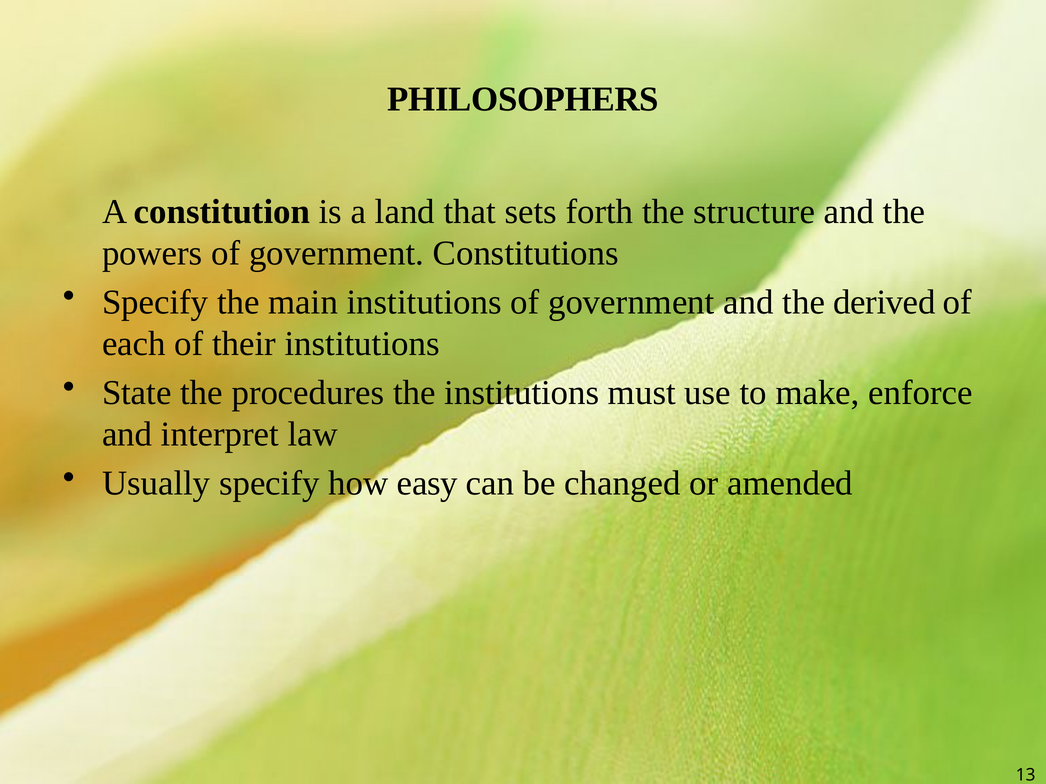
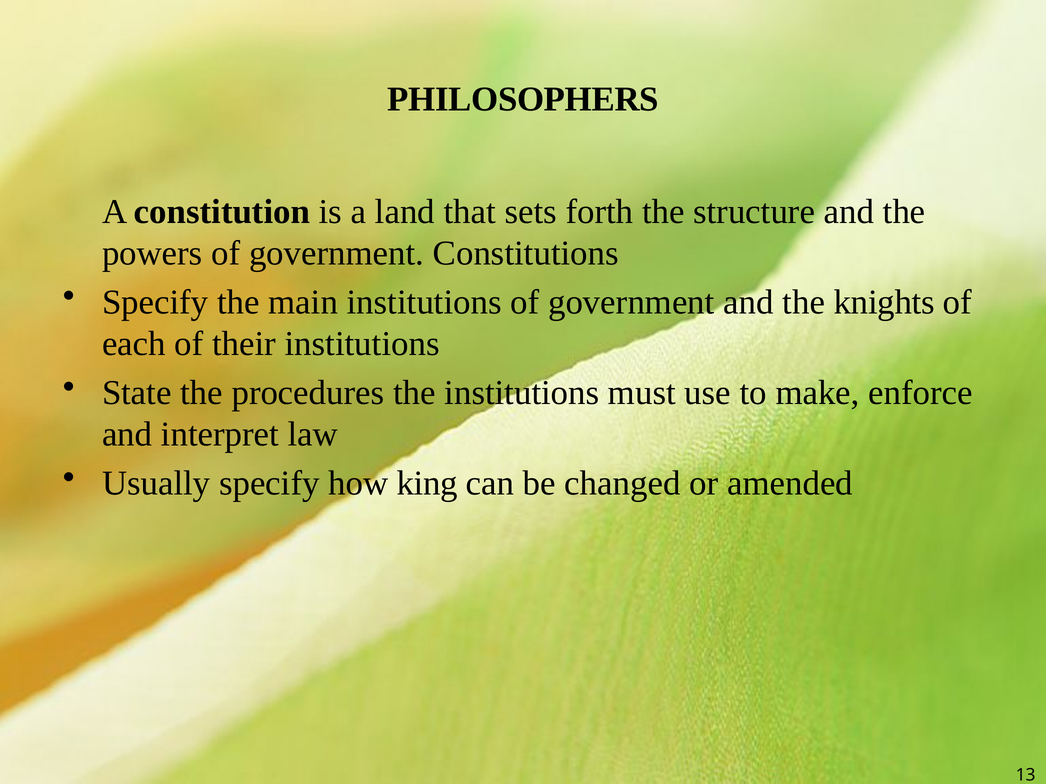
derived: derived -> knights (884, 302)
easy: easy -> king (427, 484)
